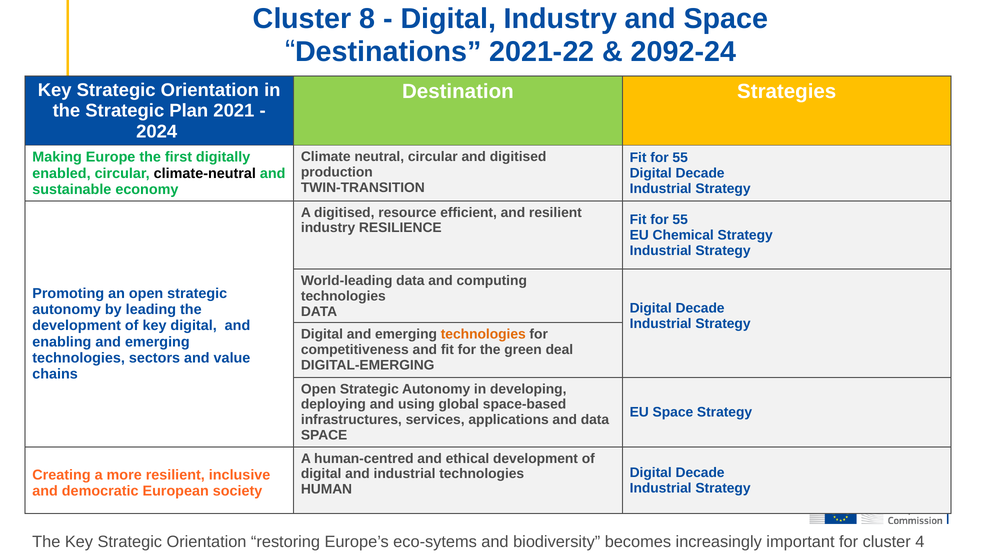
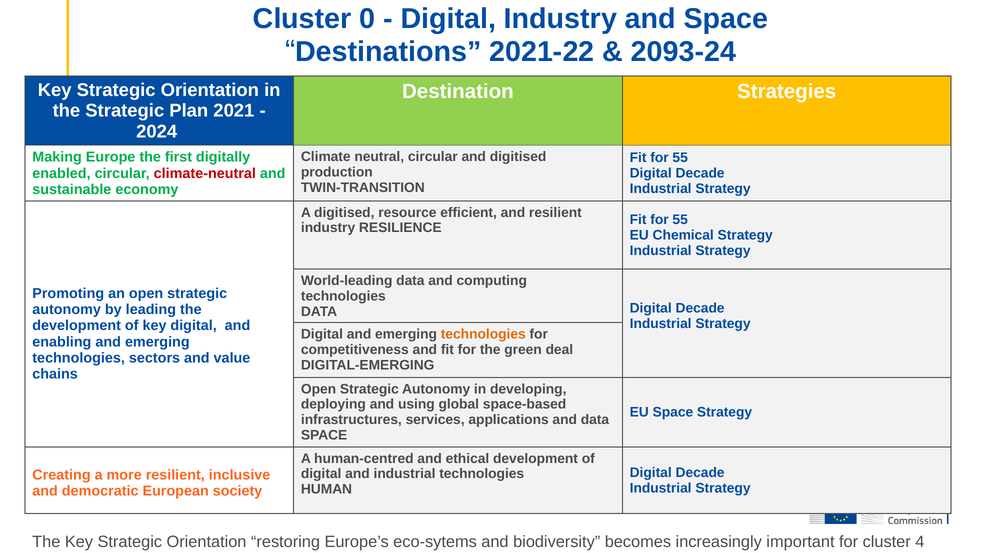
8: 8 -> 0 (367, 19)
2092-24: 2092-24 -> 2093-24 (684, 52)
climate-neutral colour: black -> red (205, 173)
